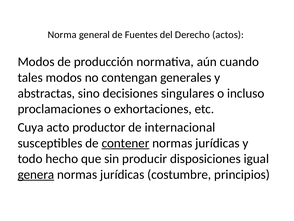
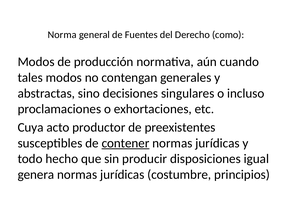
actos: actos -> como (228, 35)
internacional: internacional -> preexistentes (180, 127)
genera underline: present -> none (36, 174)
